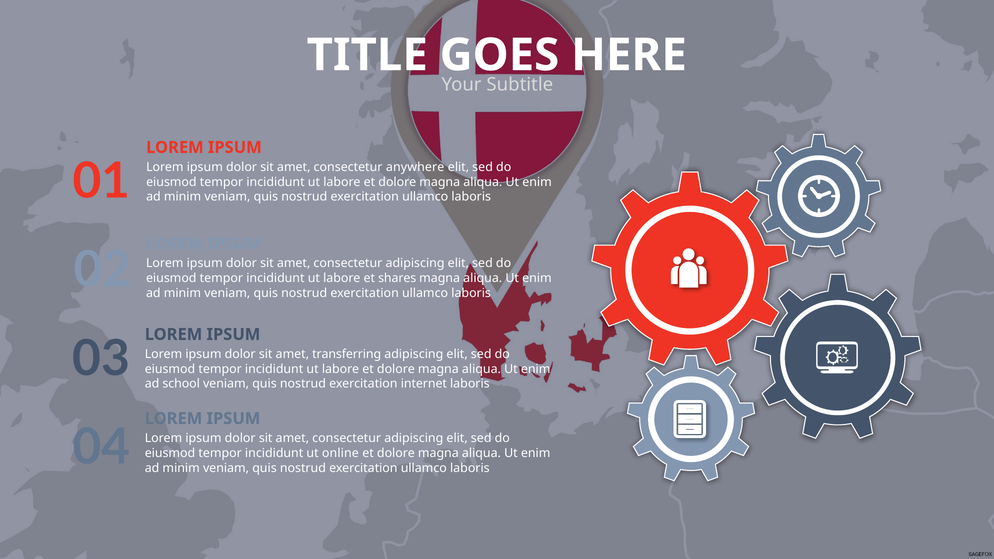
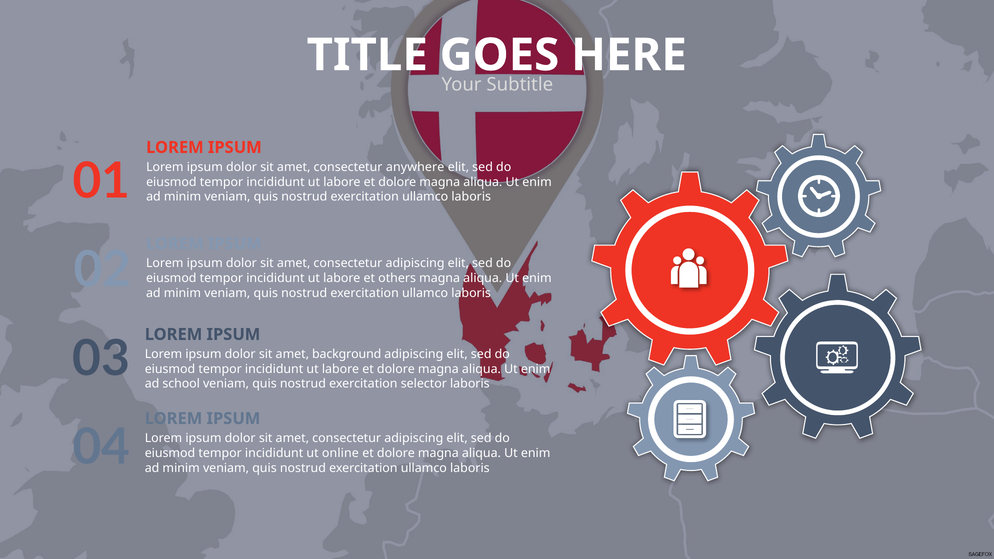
shares: shares -> others (397, 278)
transferring: transferring -> background (347, 354)
internet: internet -> selector (424, 384)
